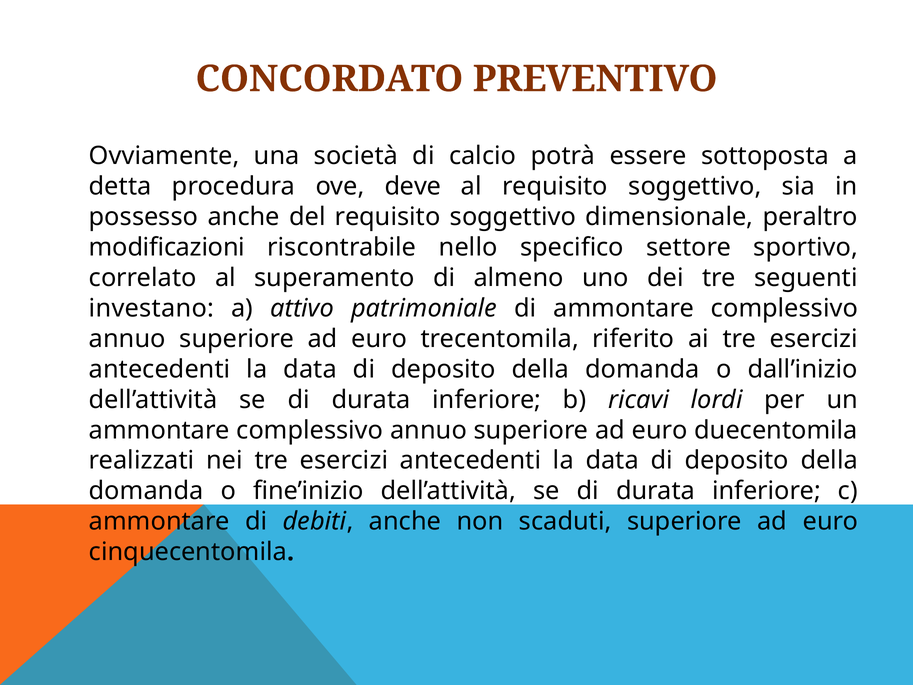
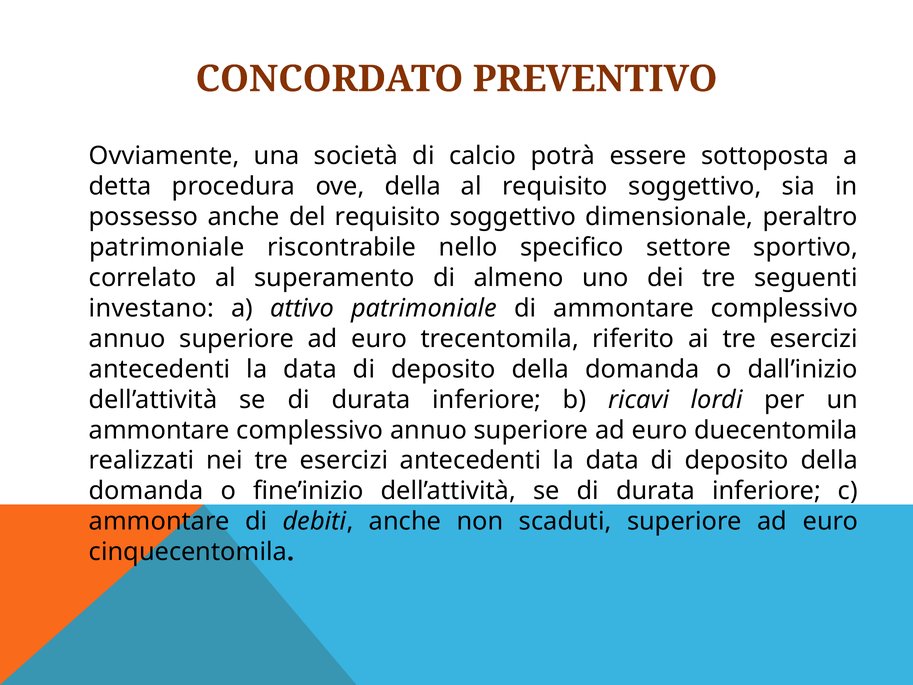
ove deve: deve -> della (413, 186)
modificazioni: modificazioni -> patrimoniale (167, 247)
